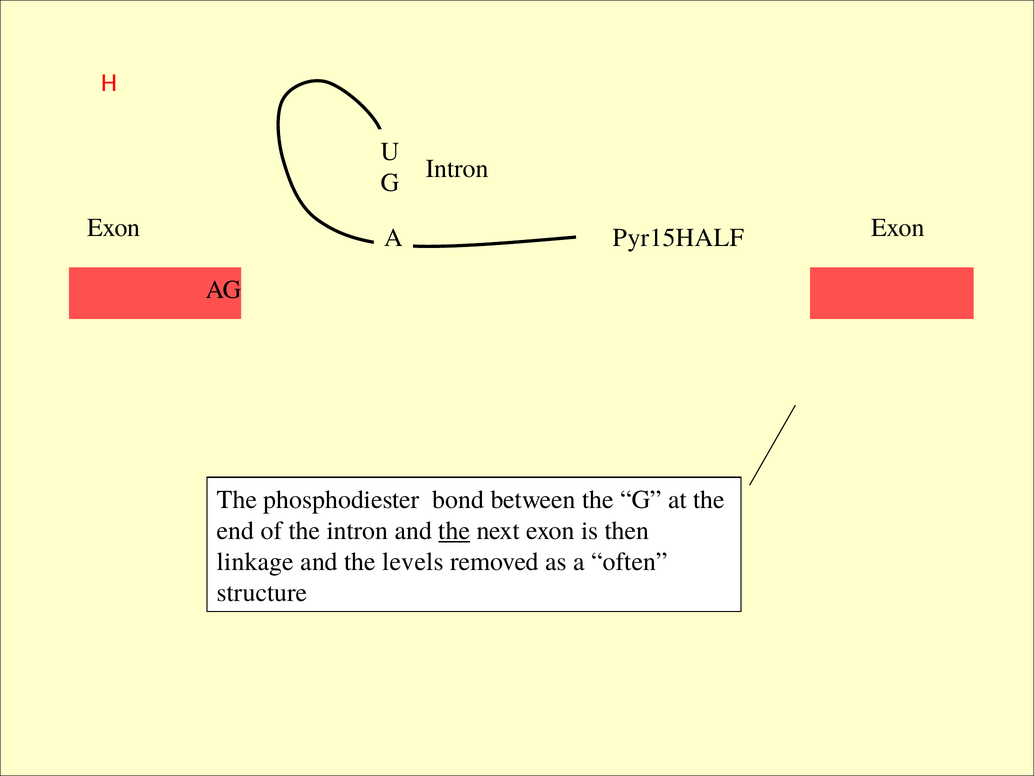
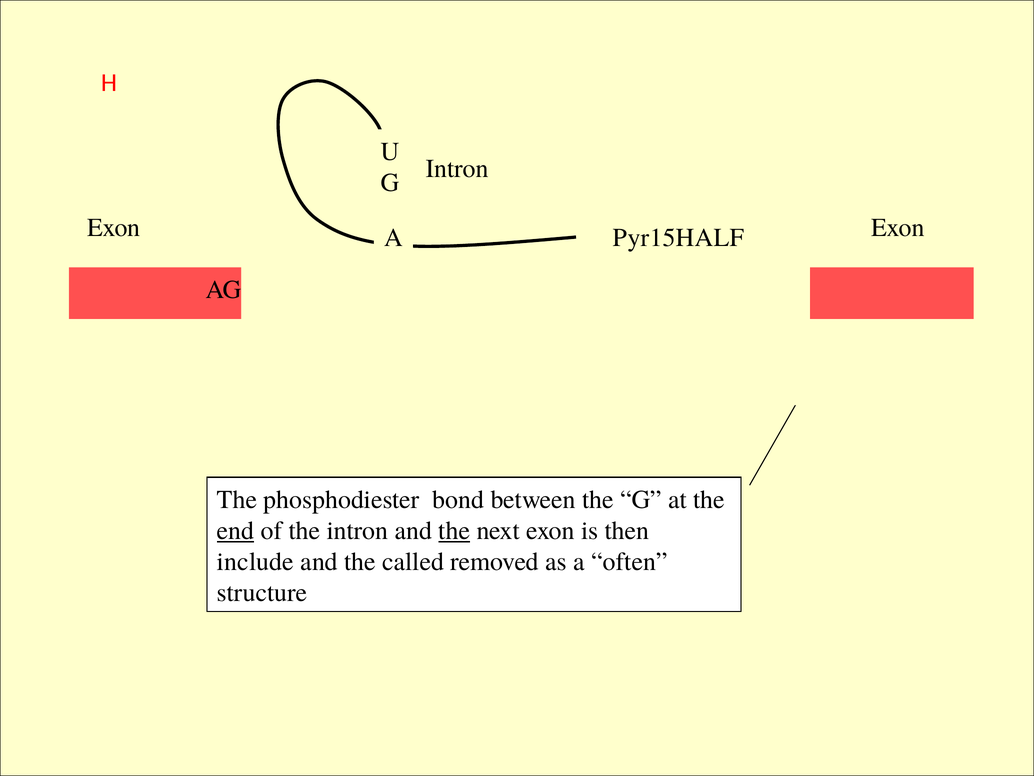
end underline: none -> present (236, 530)
linkage: linkage -> include (255, 561)
levels: levels -> called (413, 561)
